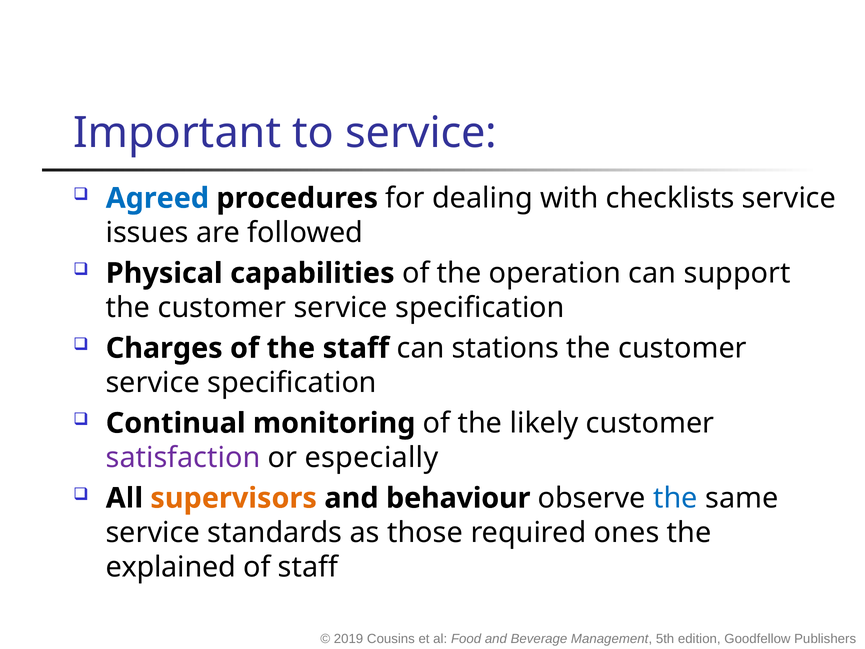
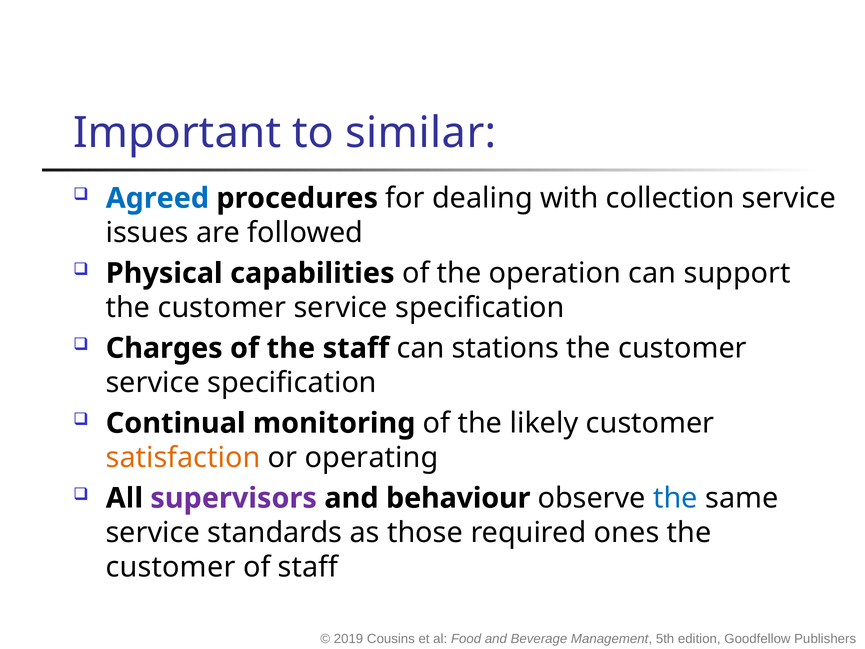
to service: service -> similar (421, 133)
checklists: checklists -> collection (670, 198)
satisfaction colour: purple -> orange (183, 458)
especially: especially -> operating (372, 458)
supervisors colour: orange -> purple (234, 498)
explained: explained -> customer (171, 567)
